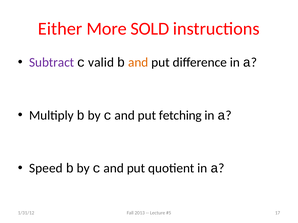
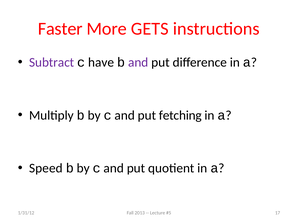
Either: Either -> Faster (60, 29)
SOLD: SOLD -> GETS (150, 29)
valid: valid -> have (101, 63)
and colour: orange -> purple (138, 63)
